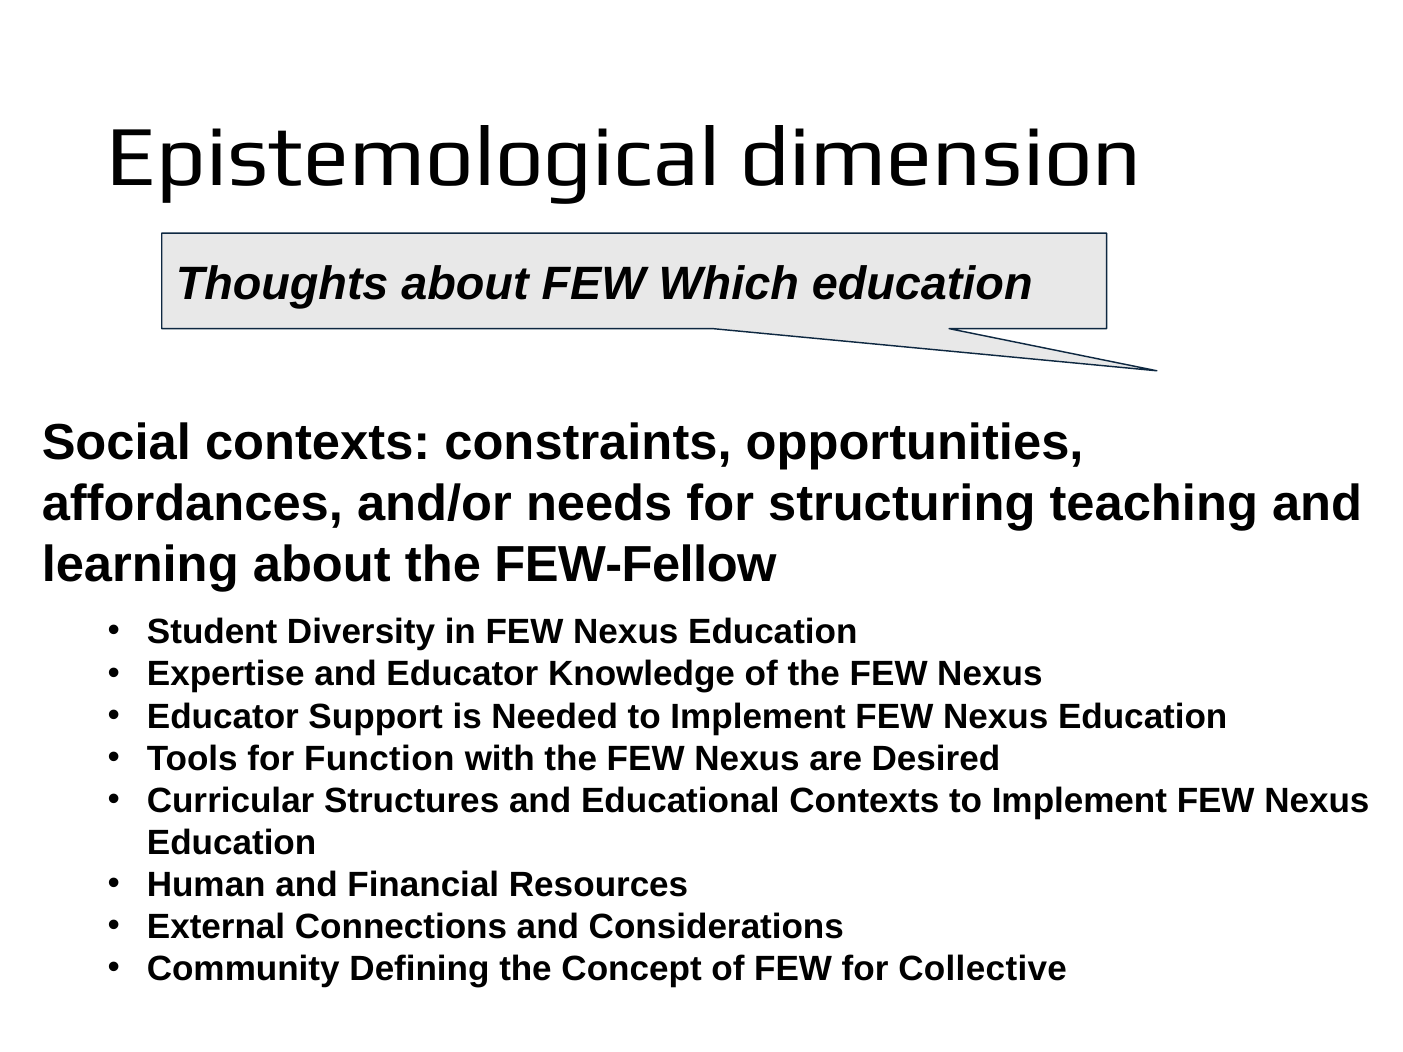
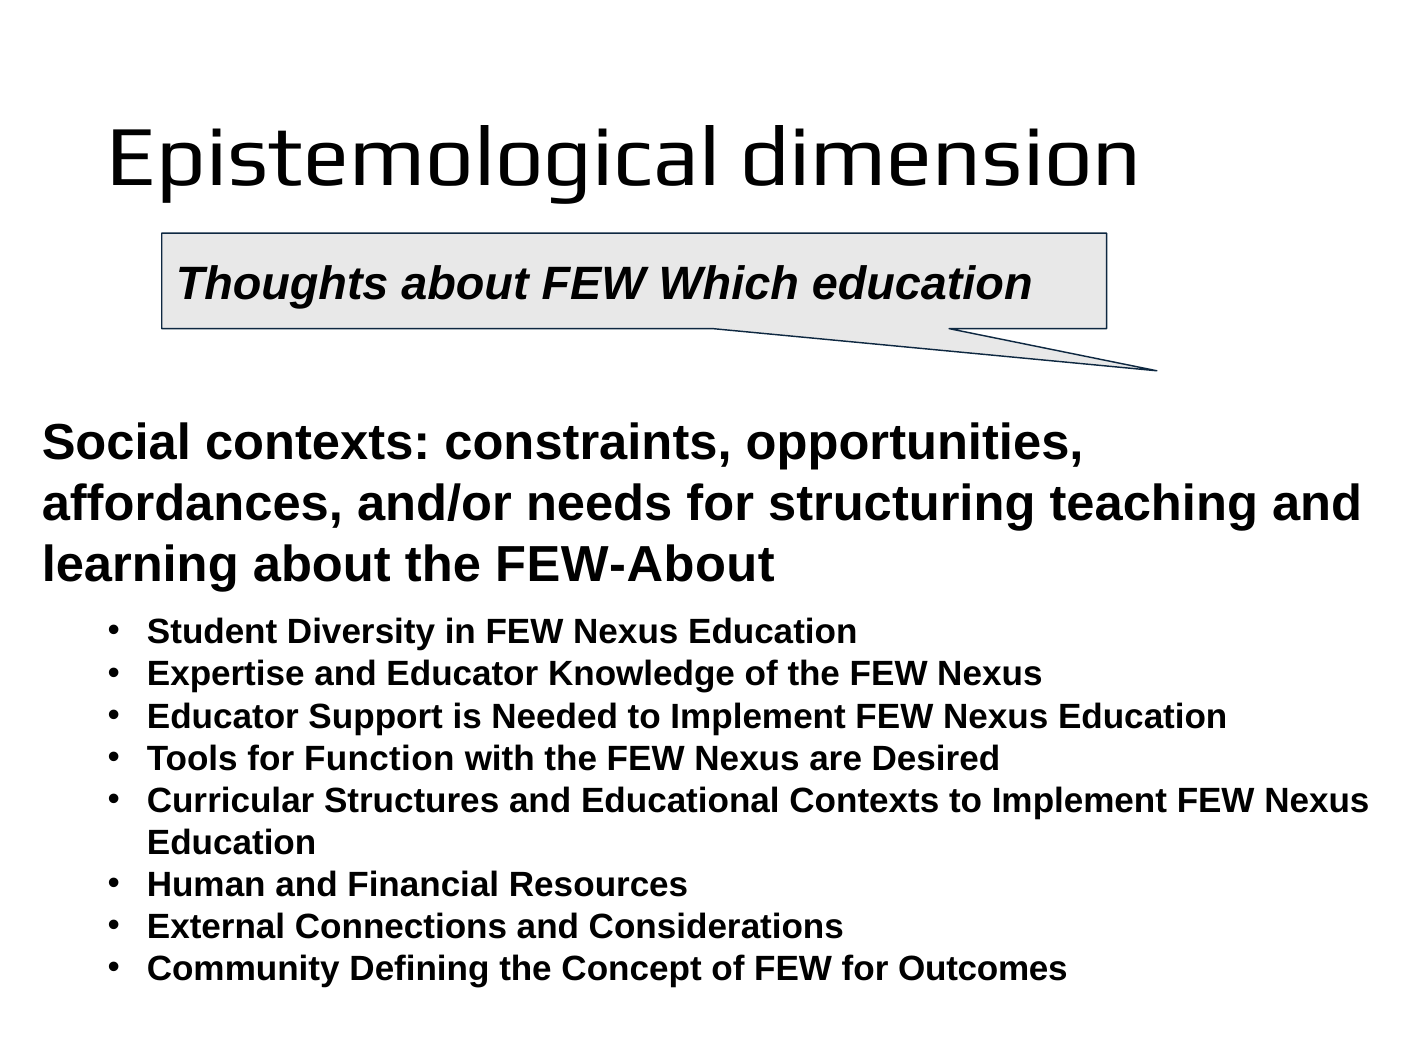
FEW-Fellow: FEW-Fellow -> FEW-About (635, 565)
Collective: Collective -> Outcomes (983, 969)
